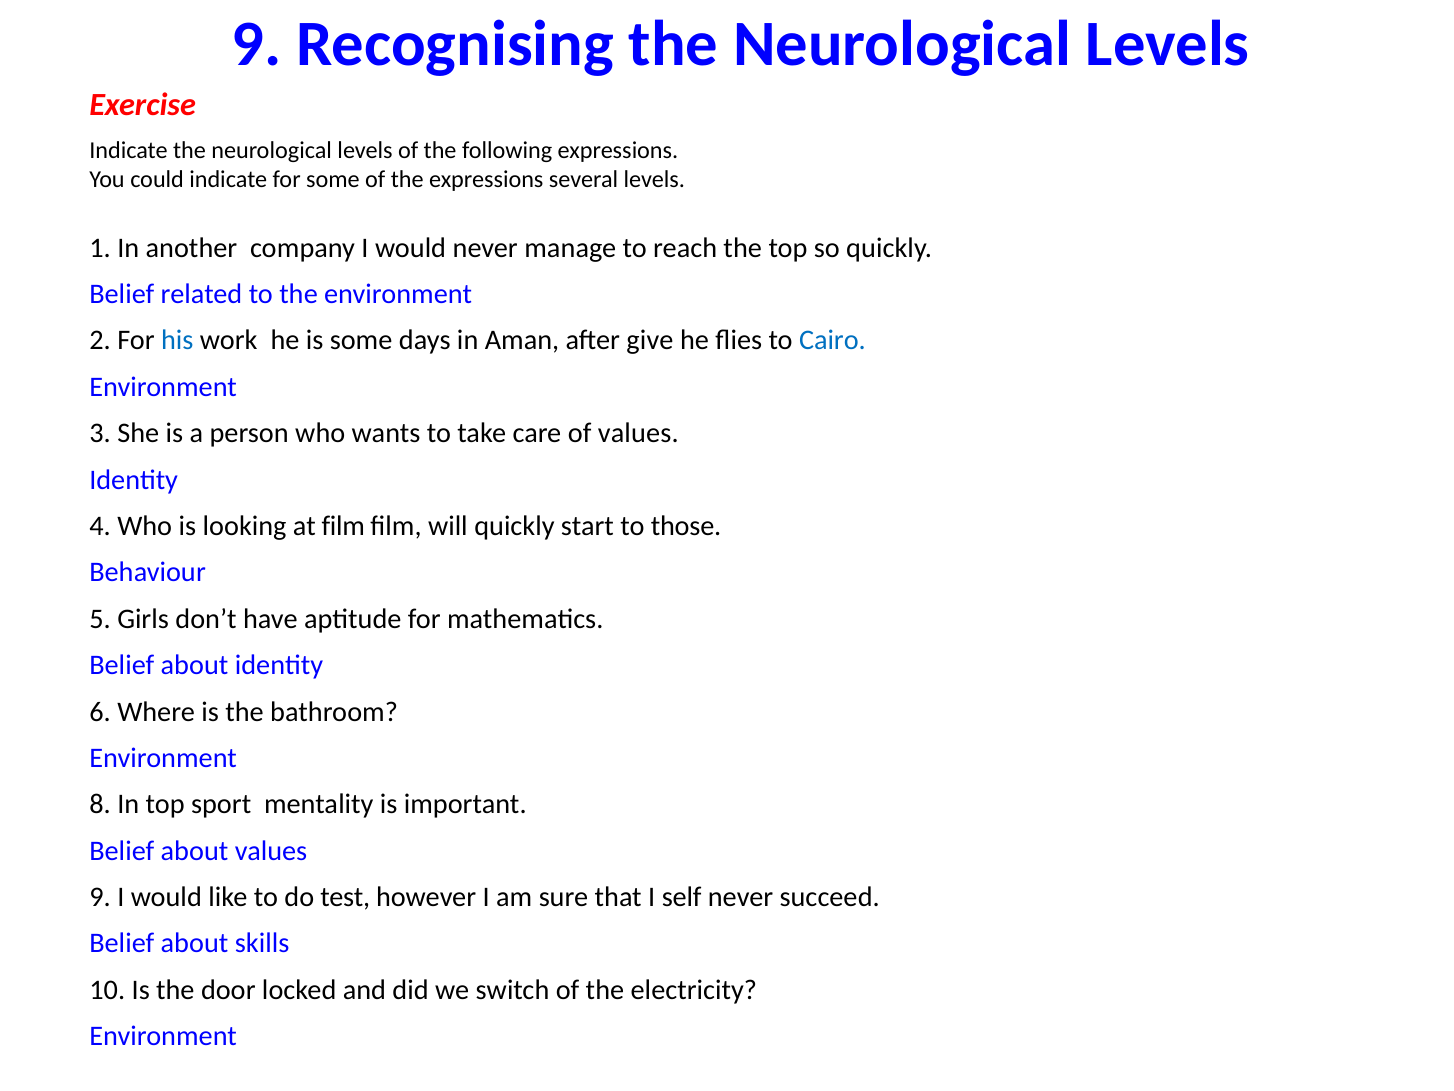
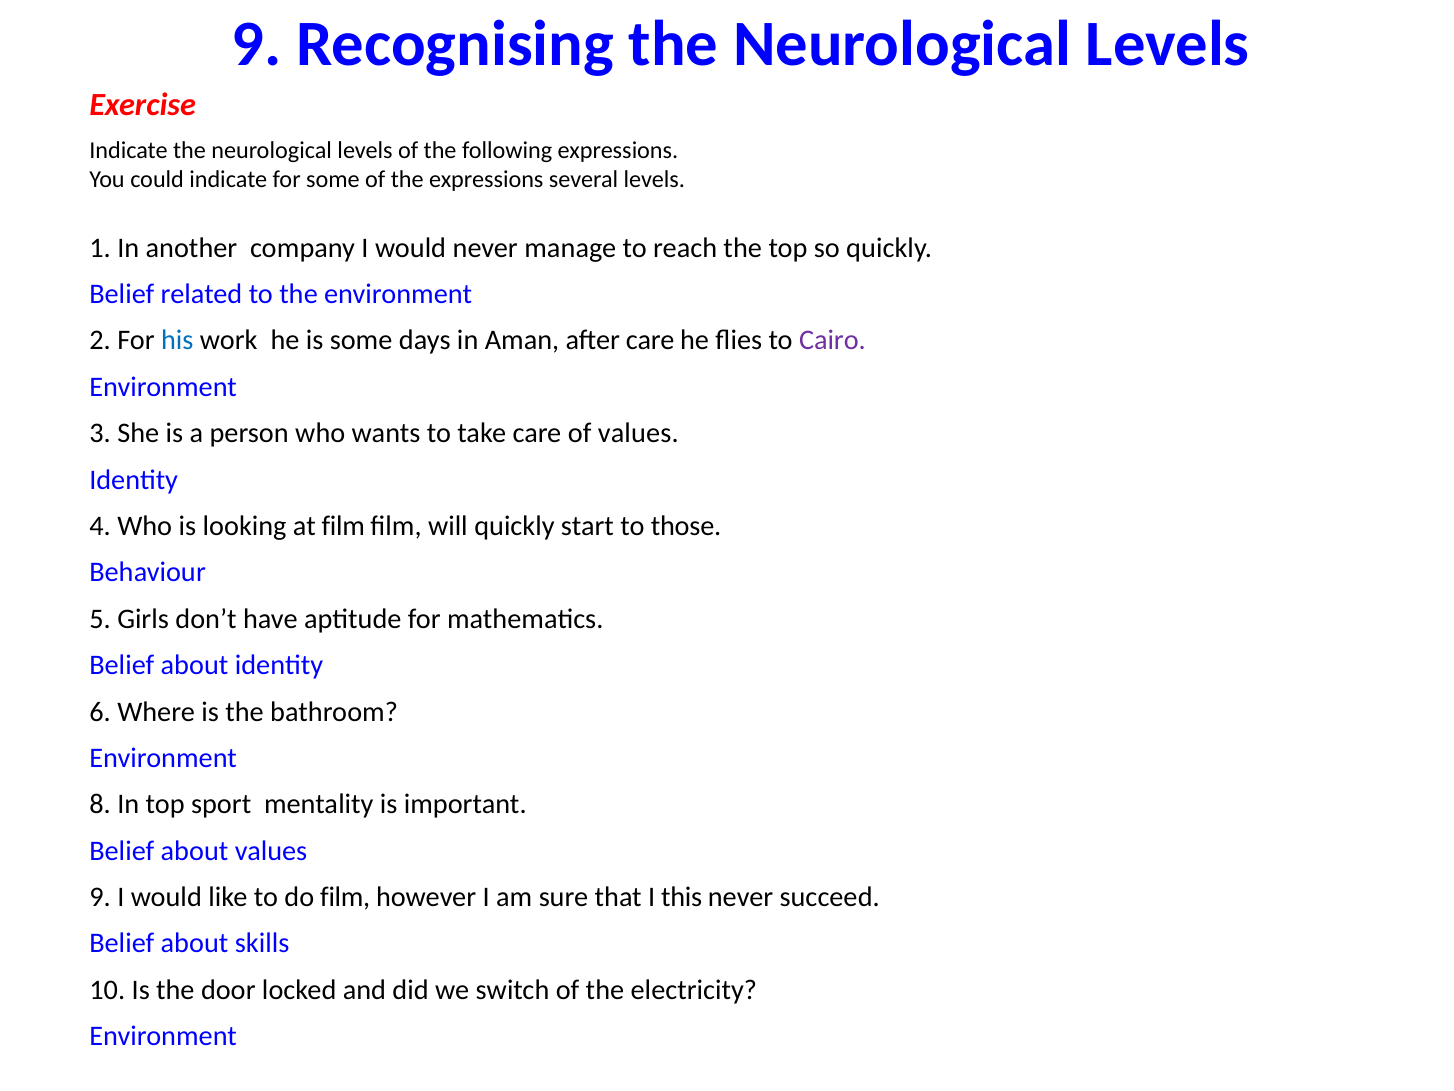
after give: give -> care (650, 340)
Cairo colour: blue -> purple (832, 340)
do test: test -> film (345, 897)
self: self -> this (682, 897)
